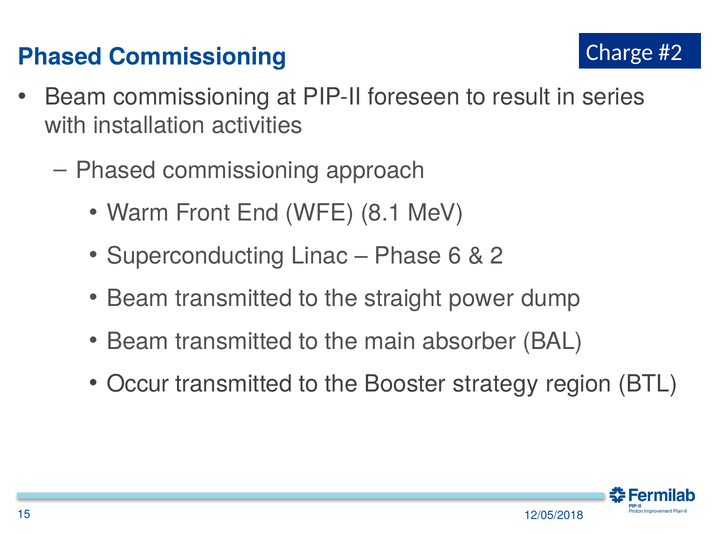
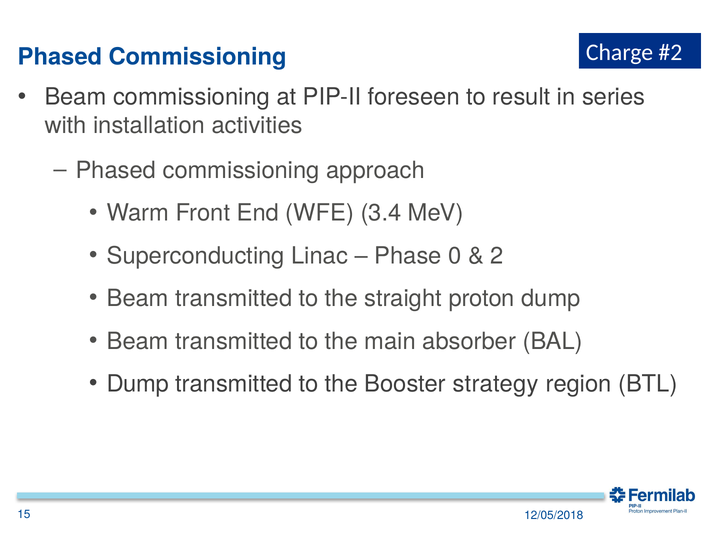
8.1: 8.1 -> 3.4 (381, 213)
6: 6 -> 0 (455, 256)
power: power -> proton (482, 298)
Occur: Occur -> Dump (138, 384)
